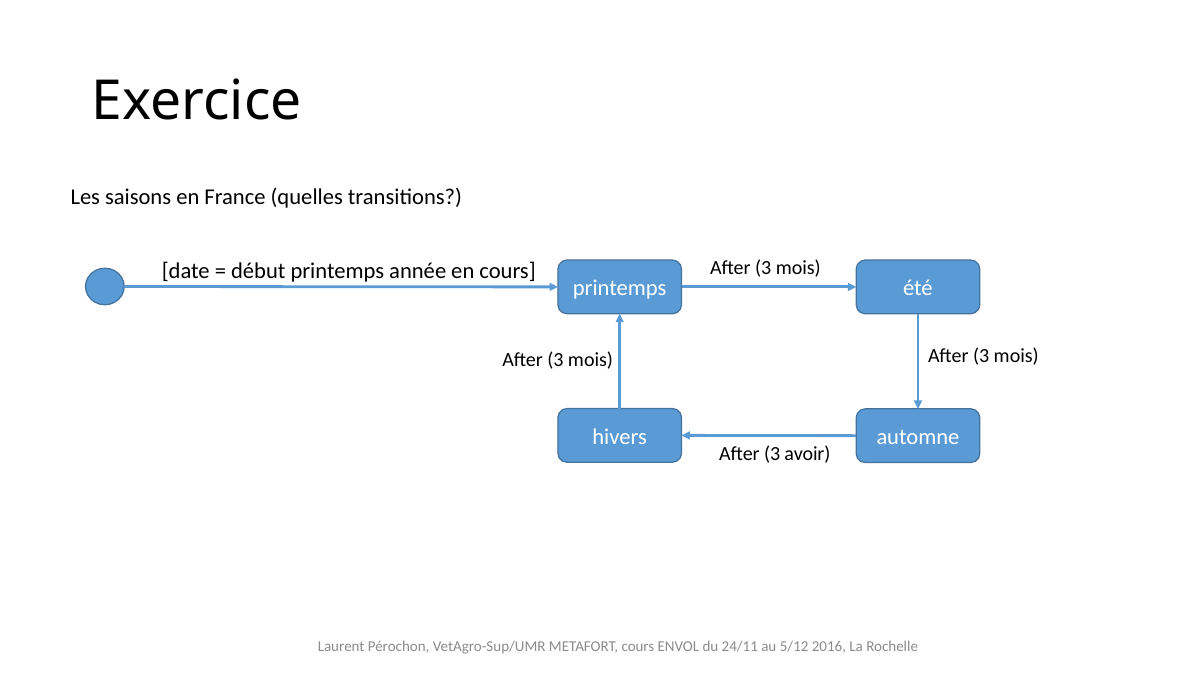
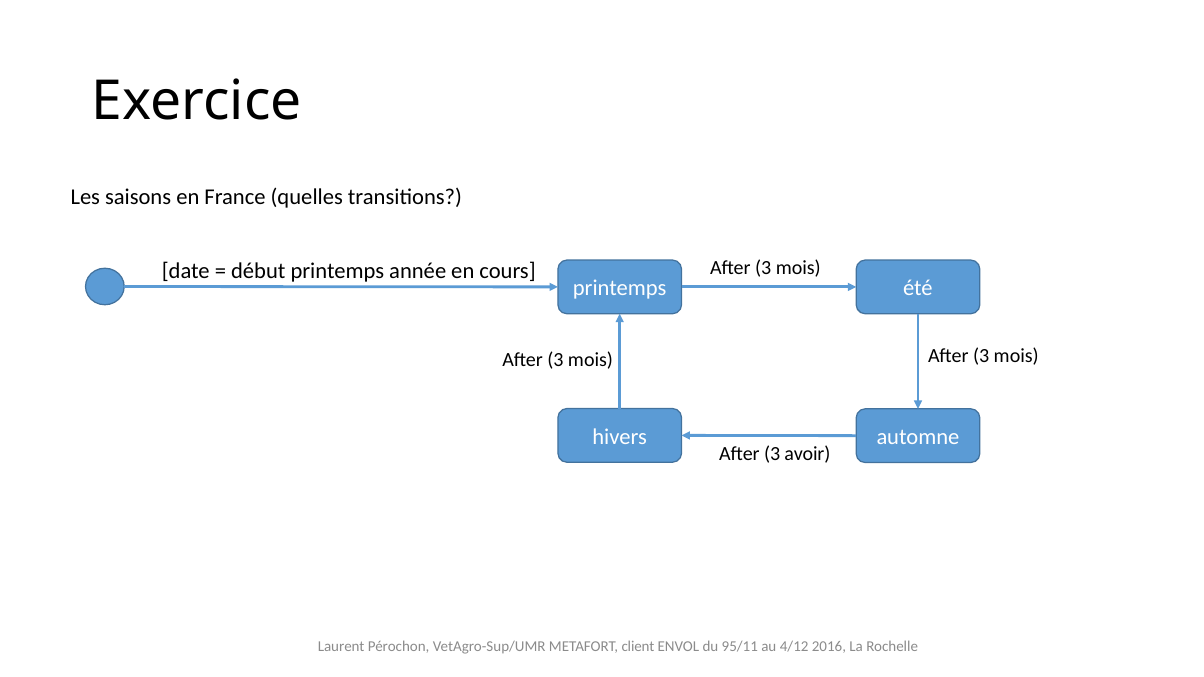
METAFORT cours: cours -> client (638, 647)
24/11: 24/11 -> 95/11 (740, 647)
5/12: 5/12 -> 4/12 (794, 647)
